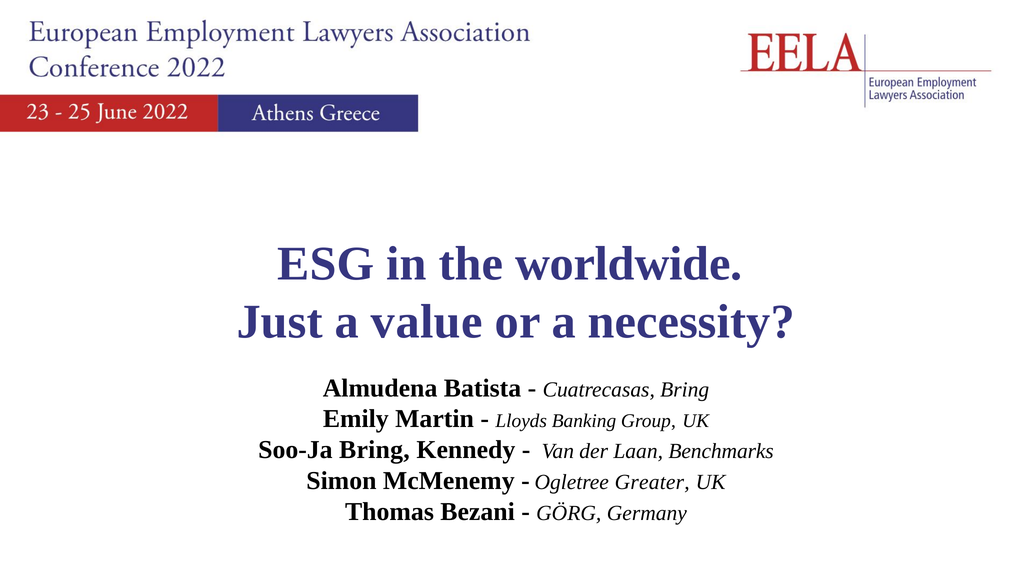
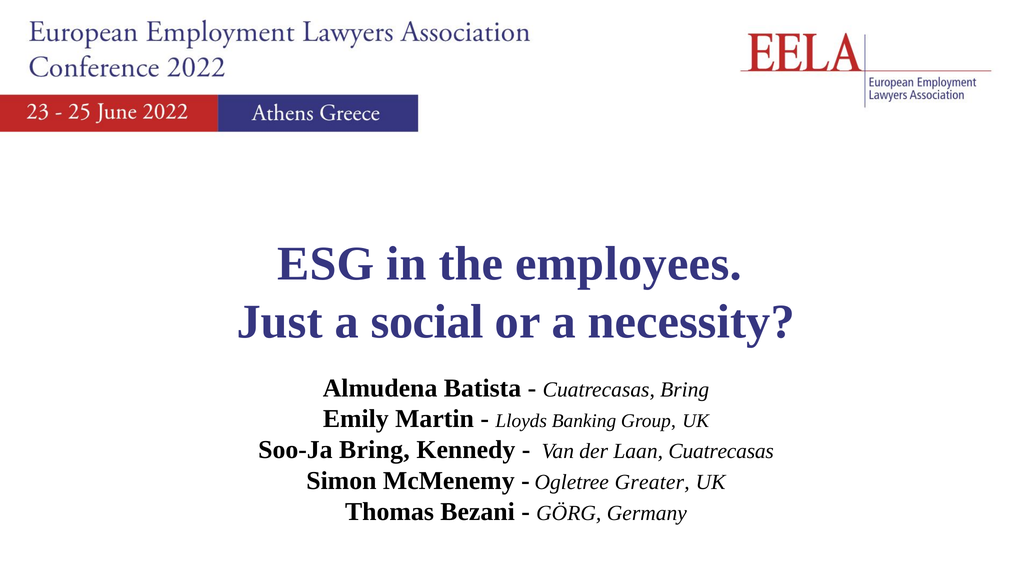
worldwide: worldwide -> employees (628, 264)
value: value -> social (427, 322)
Laan Benchmarks: Benchmarks -> Cuatrecasas (721, 452)
